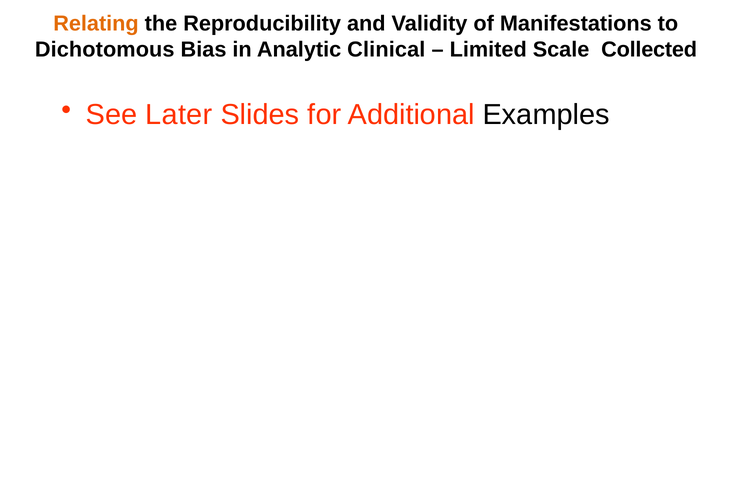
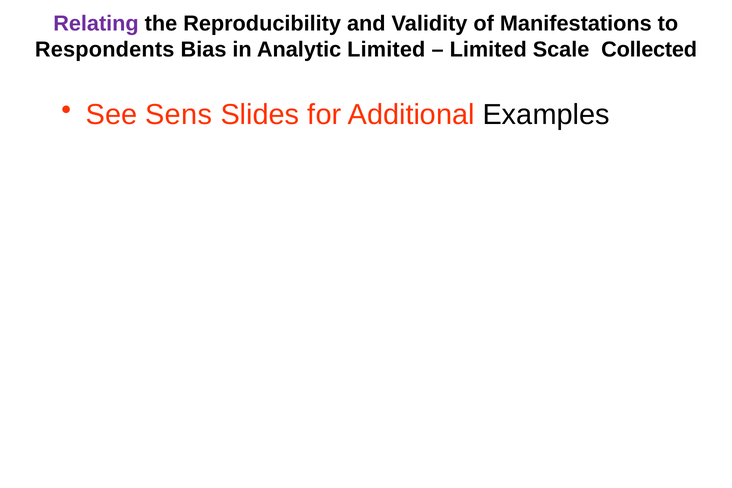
Relating colour: orange -> purple (96, 24)
Dichotomous: Dichotomous -> Respondents (105, 50)
Analytic Clinical: Clinical -> Limited (386, 50)
Later: Later -> Sens (179, 115)
